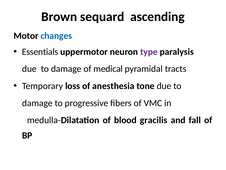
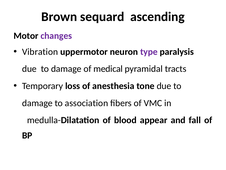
changes colour: blue -> purple (56, 36)
Essentials: Essentials -> Vibration (40, 52)
progressive: progressive -> association (86, 103)
gracilis: gracilis -> appear (154, 120)
